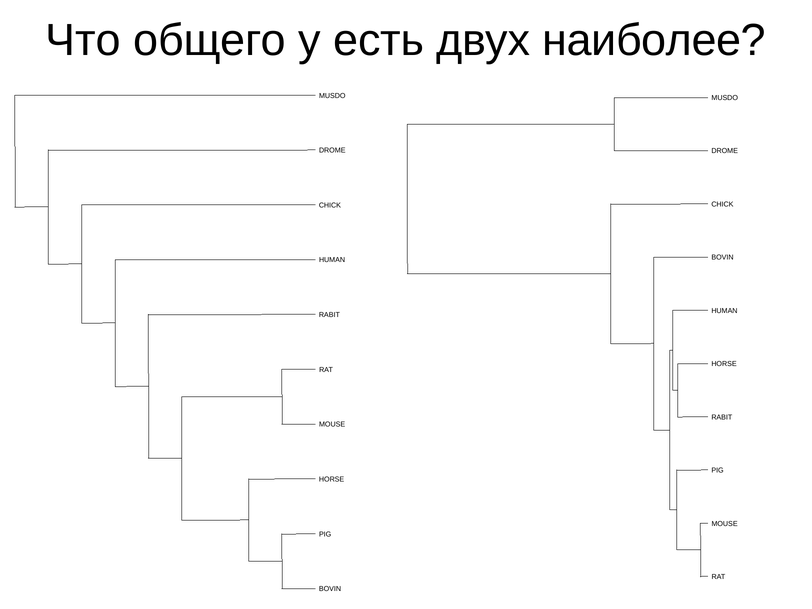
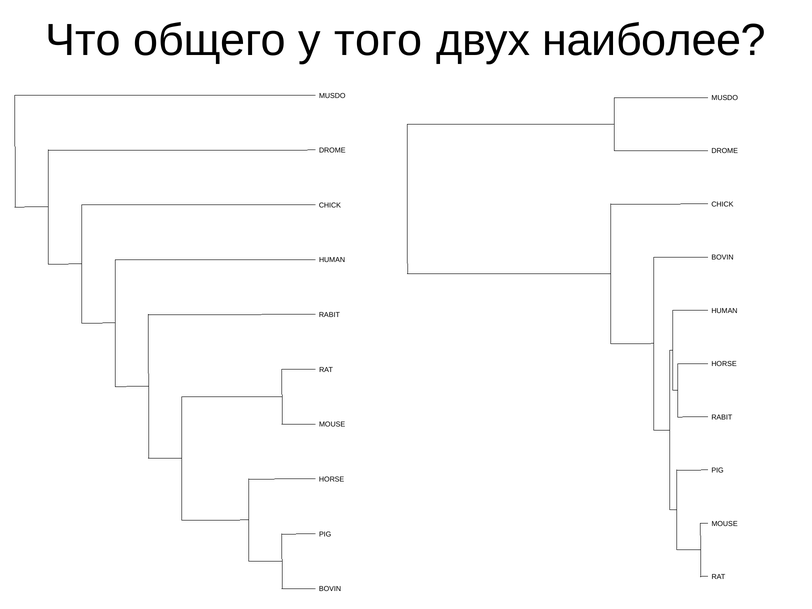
есть: есть -> того (378, 41)
